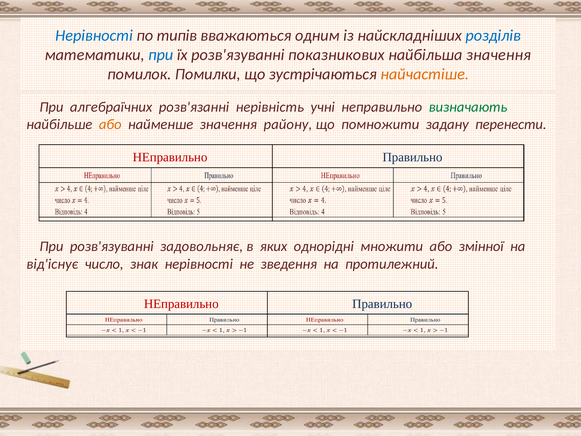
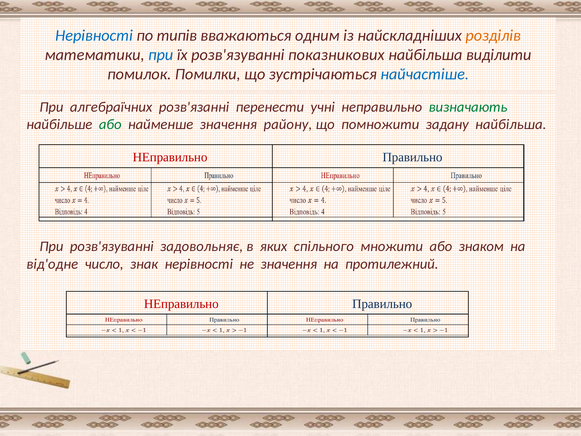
розділів colour: blue -> orange (493, 36)
найбільша значення: значення -> виділити (499, 55)
найчастіше colour: orange -> blue (425, 74)
нерівність: нерівність -> перенести (270, 107)
або colour: orange -> green (110, 124)
задану перенести: перенести -> найбільша (511, 124)
однорідні: однорідні -> спільного (324, 246)
змінної: змінної -> знаком (481, 246)
від'існує: від'існує -> від'одне (52, 264)
не зведення: зведення -> значення (289, 264)
